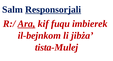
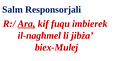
Responsorjali underline: present -> none (53, 10)
il-bejnkom: il-bejnkom -> il-nagħmel (39, 35)
tista-Mulej: tista-Mulej -> biex-Mulej (57, 47)
